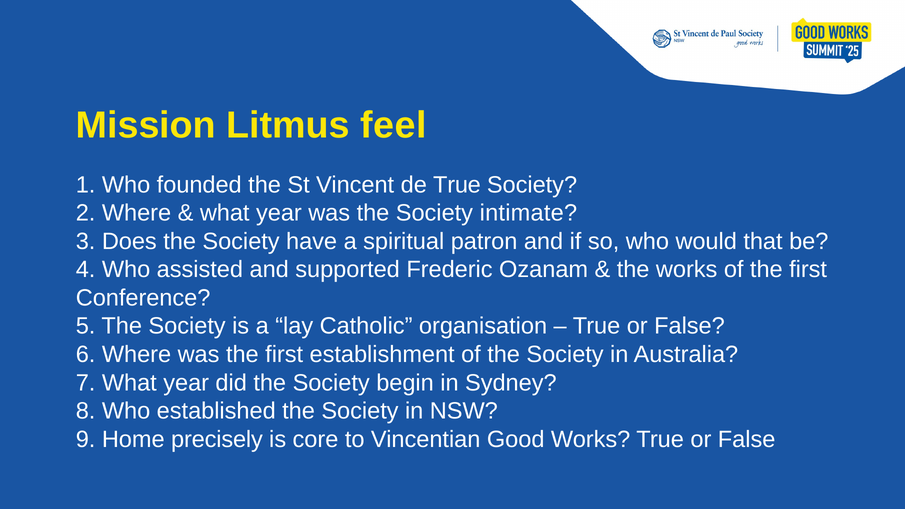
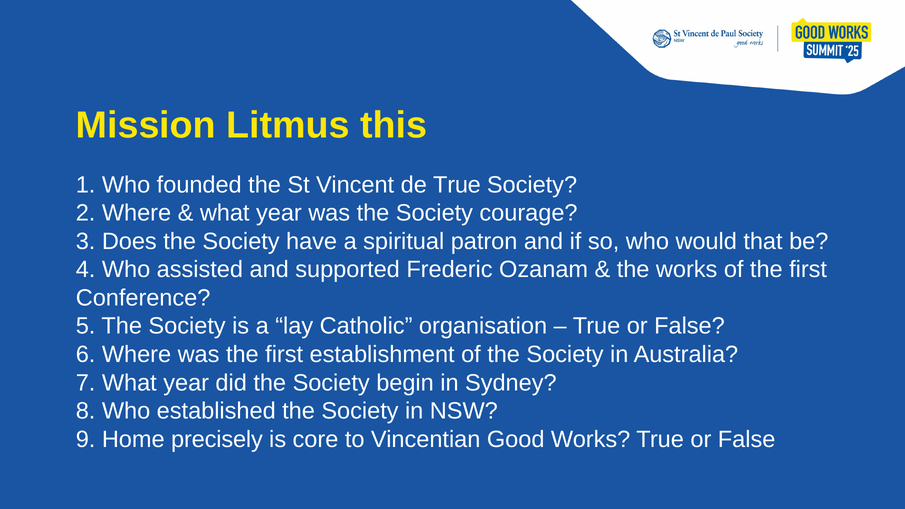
feel: feel -> this (394, 126)
intimate: intimate -> courage (529, 213)
